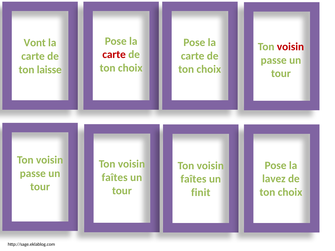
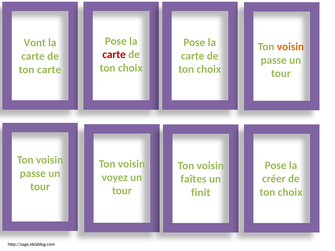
voisin colour: red -> orange (290, 47)
ton laisse: laisse -> carte (49, 70)
faîtes: faîtes -> voyez (115, 178)
lavez: lavez -> créer (274, 179)
